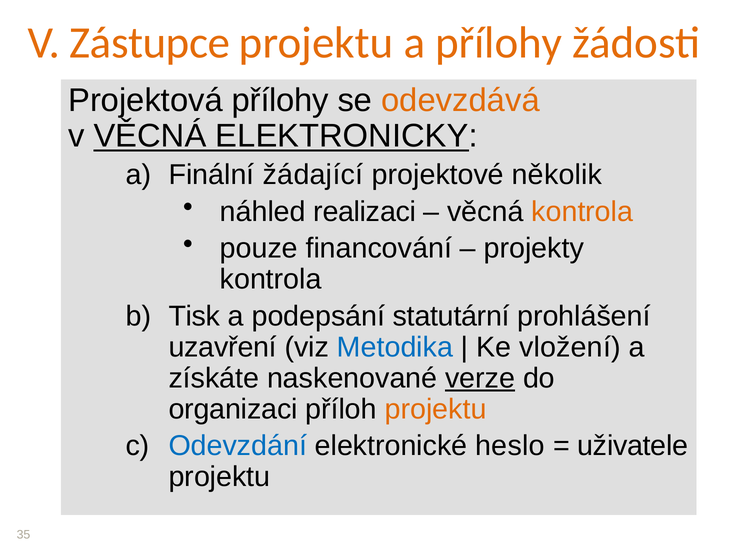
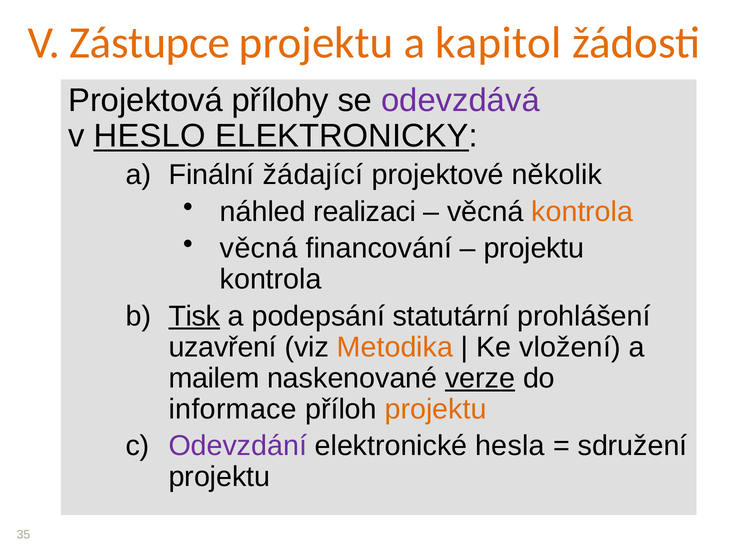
a přílohy: přílohy -> kapitol (498, 43)
odevzdává colour: orange -> purple (461, 101)
v VĚCNÁ: VĚCNÁ -> HESLO (150, 136)
pouze: pouze -> věcná (259, 248)
projekty: projekty -> projektu (534, 248)
Tisk underline: none -> present (194, 316)
Metodika colour: blue -> orange (395, 347)
získáte: získáte -> mailem (214, 378)
organizaci: organizaci -> informace (233, 409)
Odevzdání colour: blue -> purple (238, 446)
heslo: heslo -> hesla (510, 446)
uživatele: uživatele -> sdružení (633, 446)
